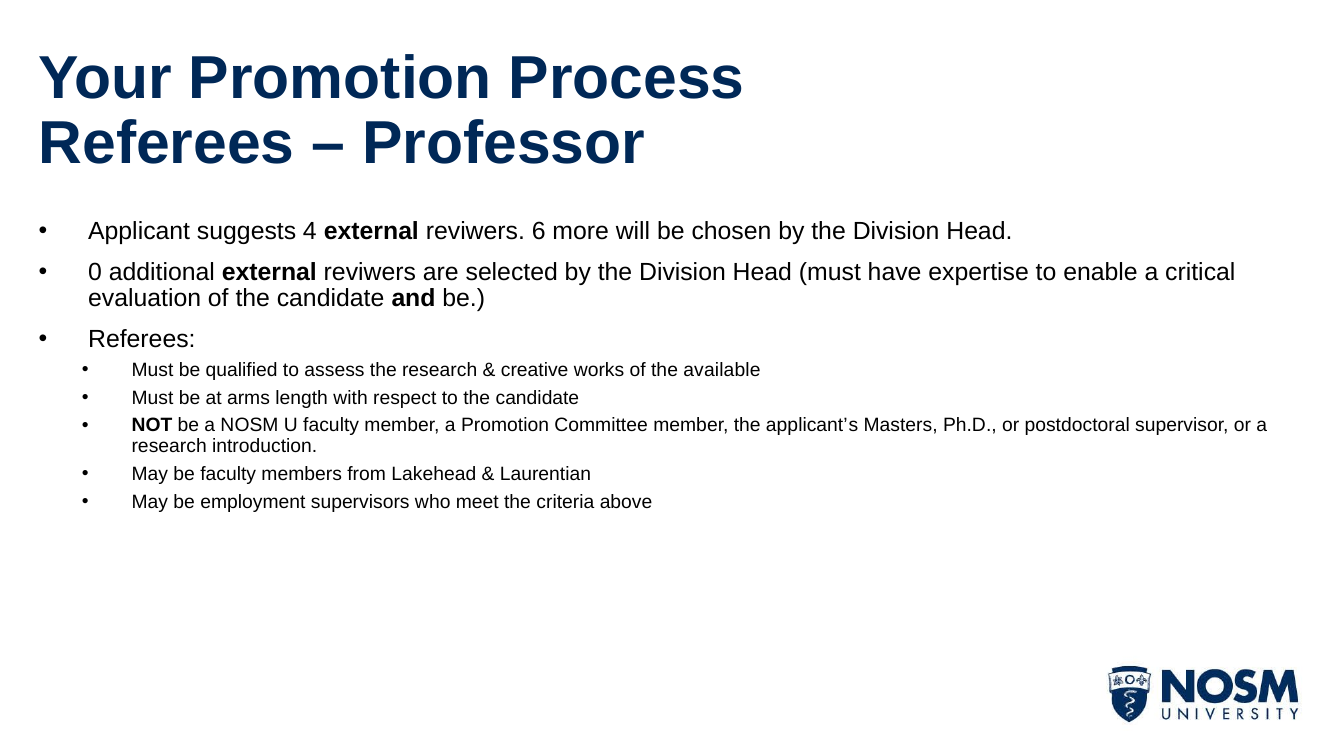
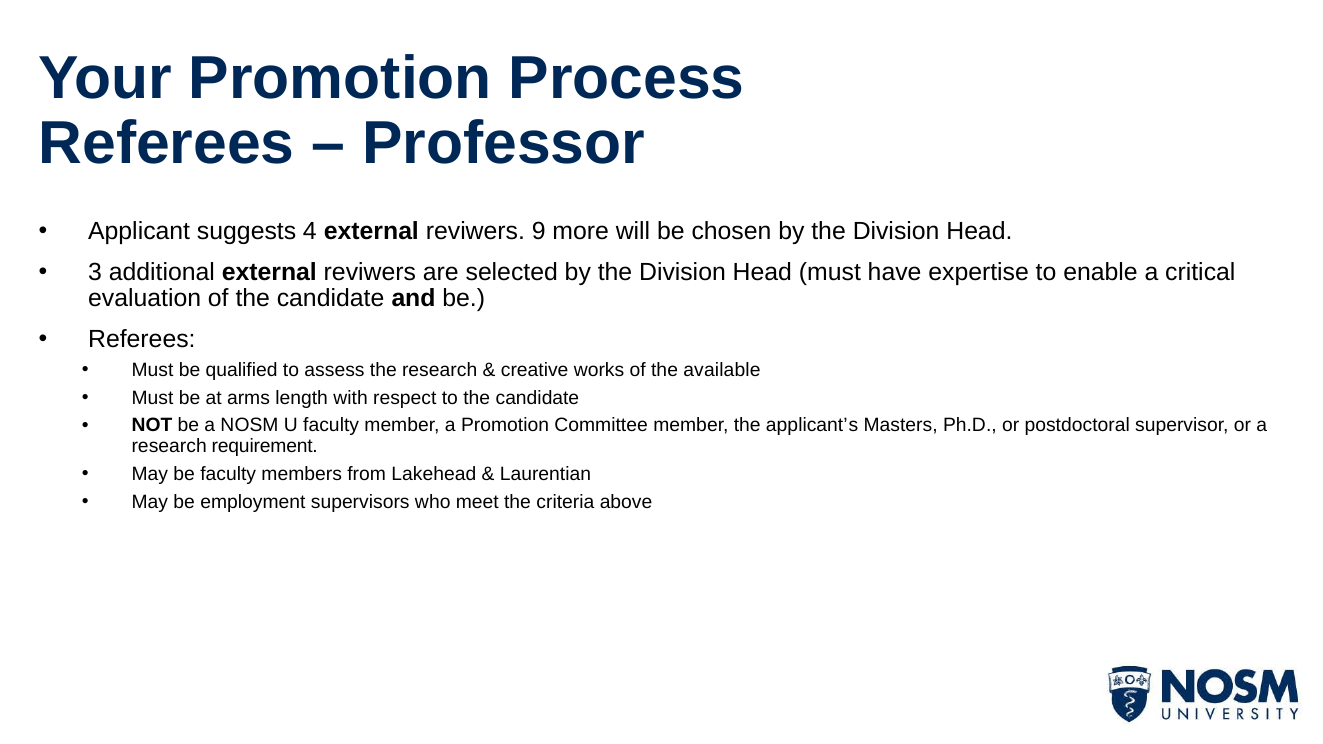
6: 6 -> 9 (539, 231)
0: 0 -> 3 (95, 272)
introduction: introduction -> requirement (265, 447)
